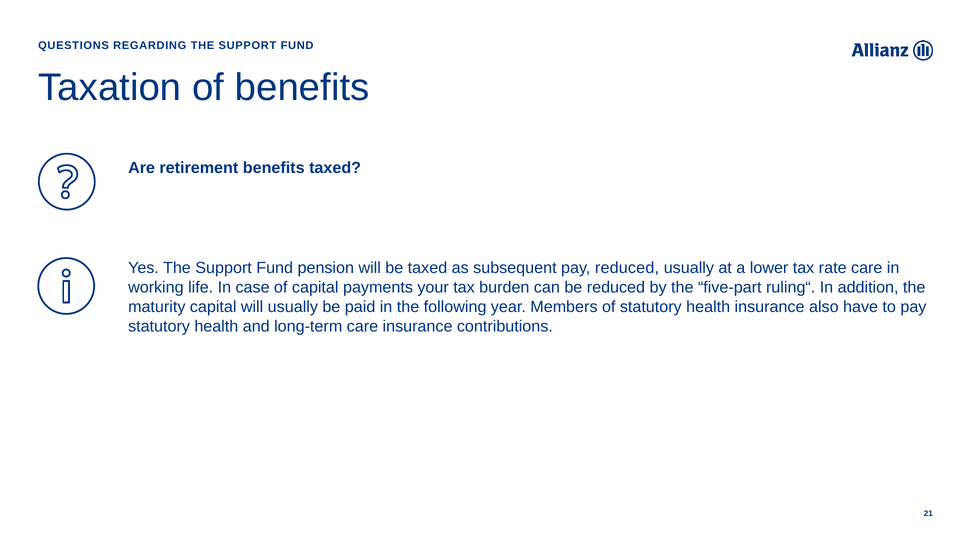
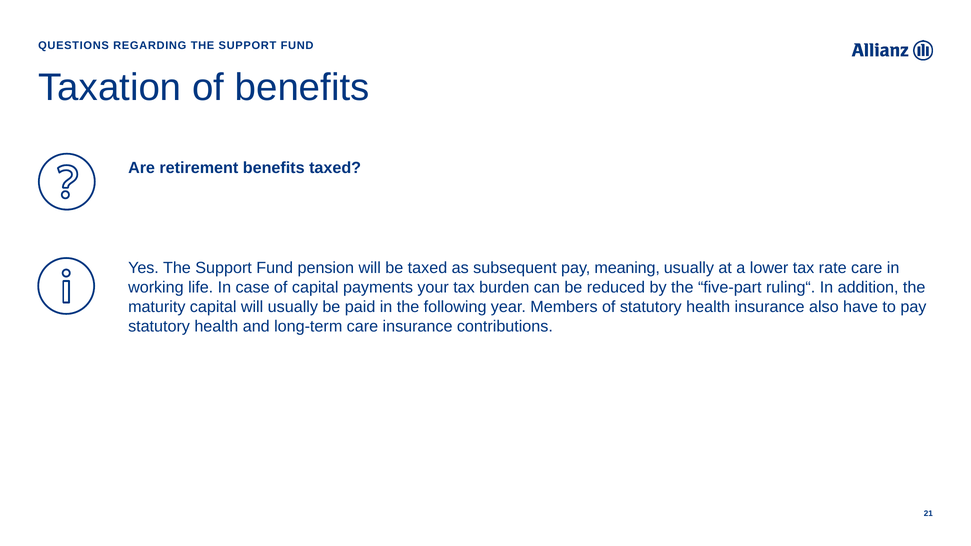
pay reduced: reduced -> meaning (627, 268)
